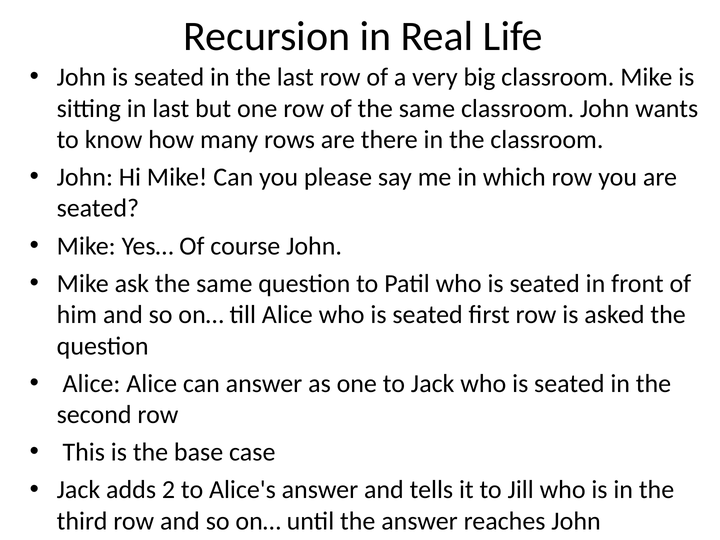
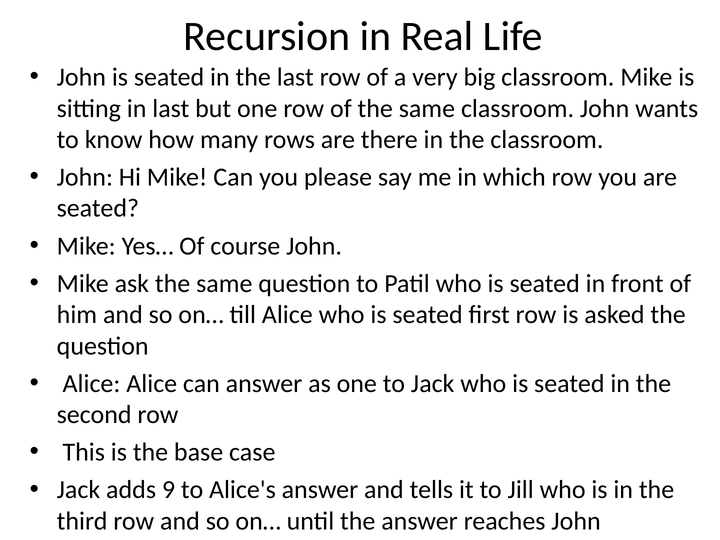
2: 2 -> 9 (169, 490)
